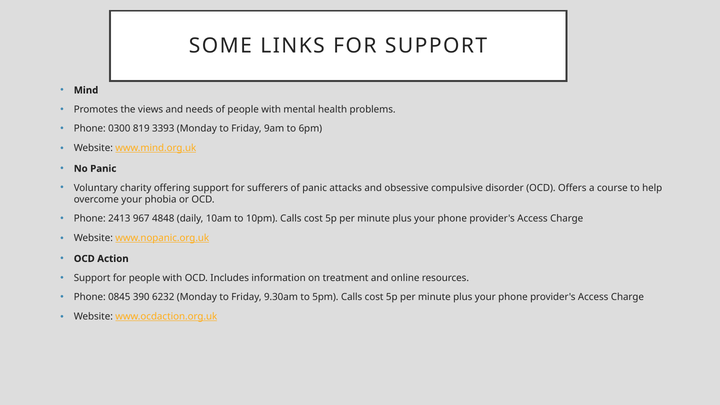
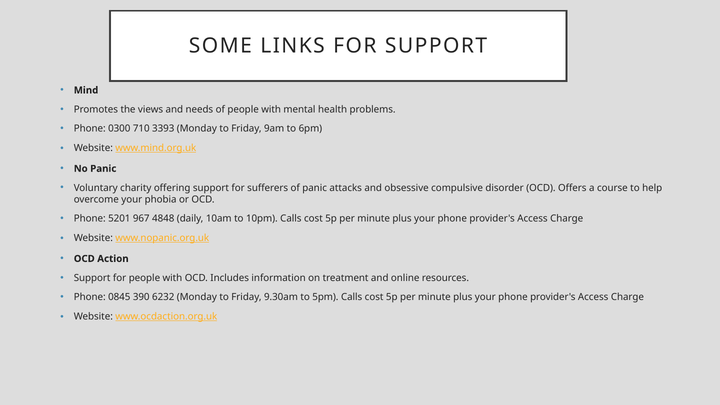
819: 819 -> 710 (141, 129)
2413: 2413 -> 5201 (119, 219)
